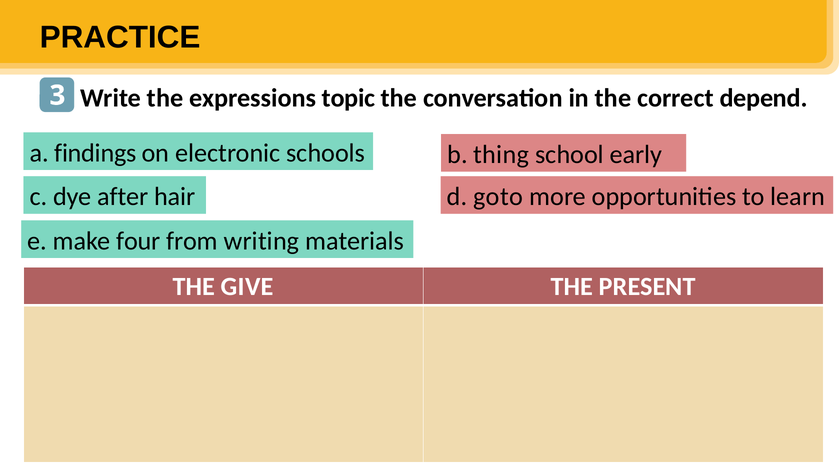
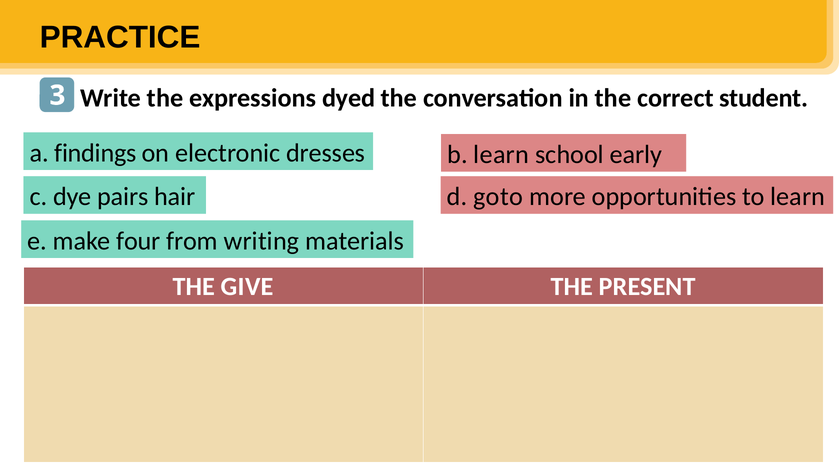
topic: topic -> dyed (349, 98)
depend: depend -> student (764, 98)
schools: schools -> dresses (326, 153)
b thing: thing -> learn (501, 155)
after: after -> pairs (123, 197)
